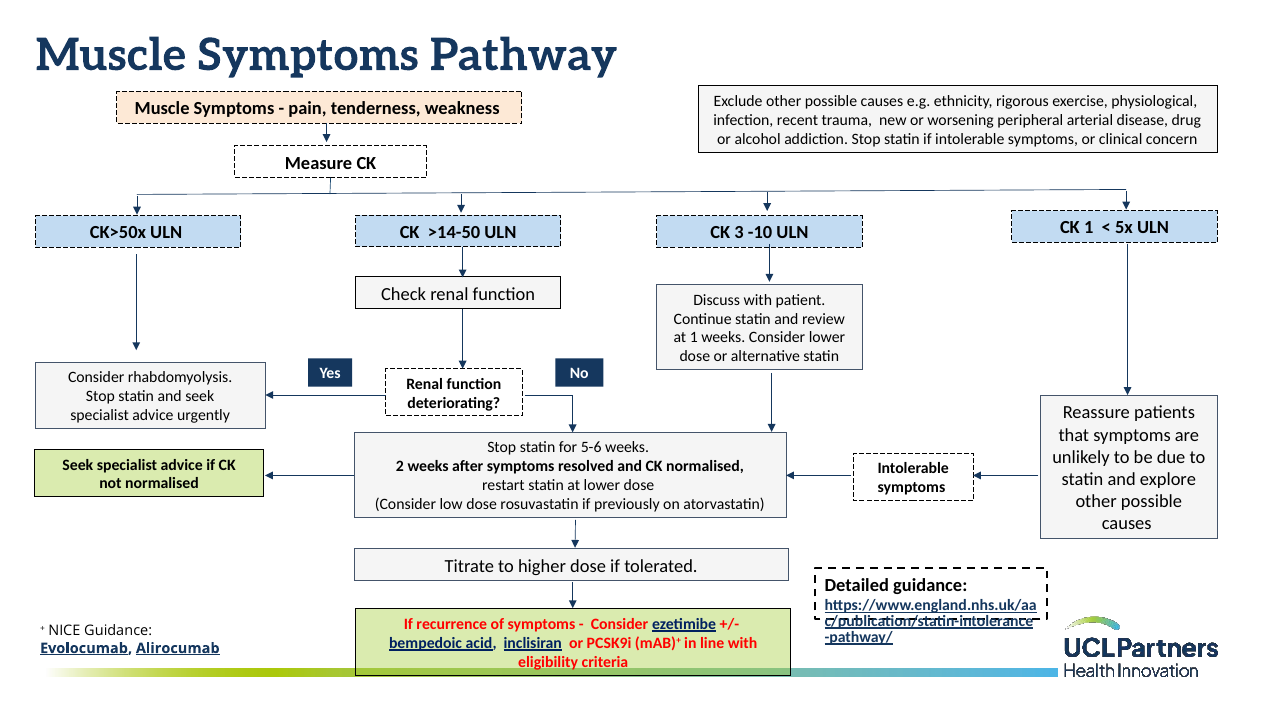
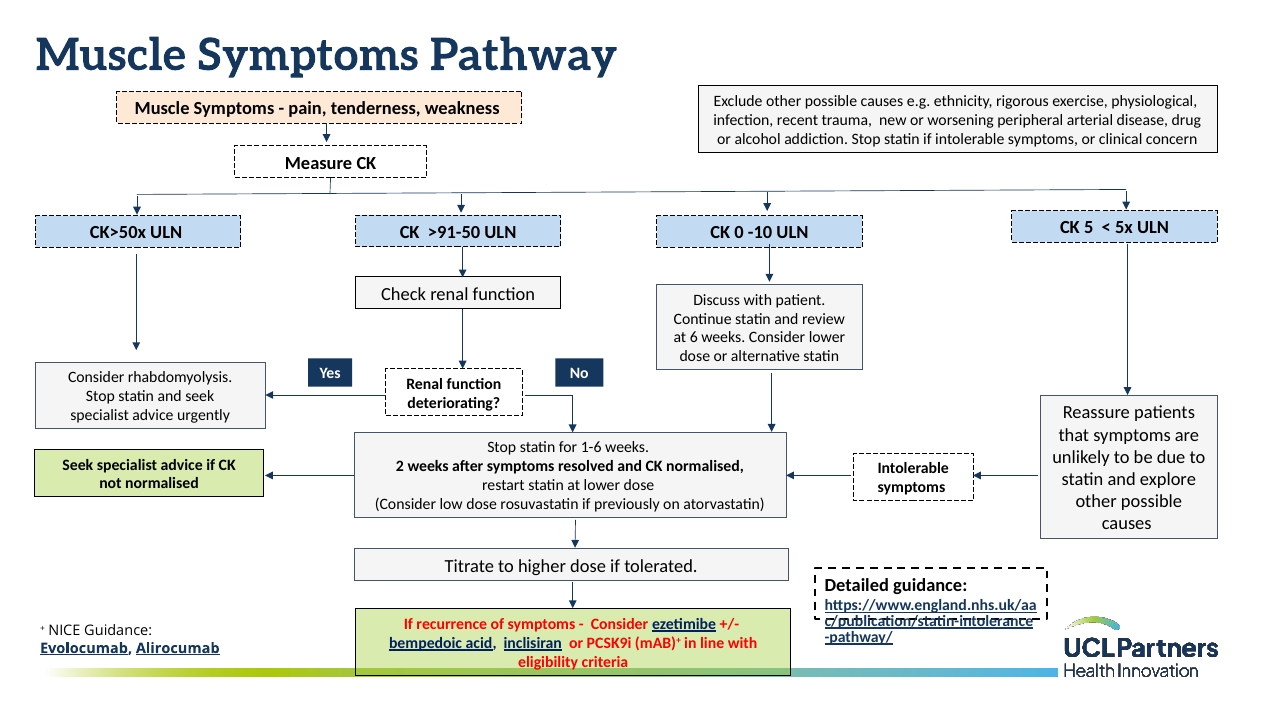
CK 1: 1 -> 5 (1089, 228)
>14-50: >14-50 -> >91-50 (454, 232)
3: 3 -> 0 (739, 233)
at 1: 1 -> 6 (694, 338)
5-6: 5-6 -> 1-6 (591, 448)
